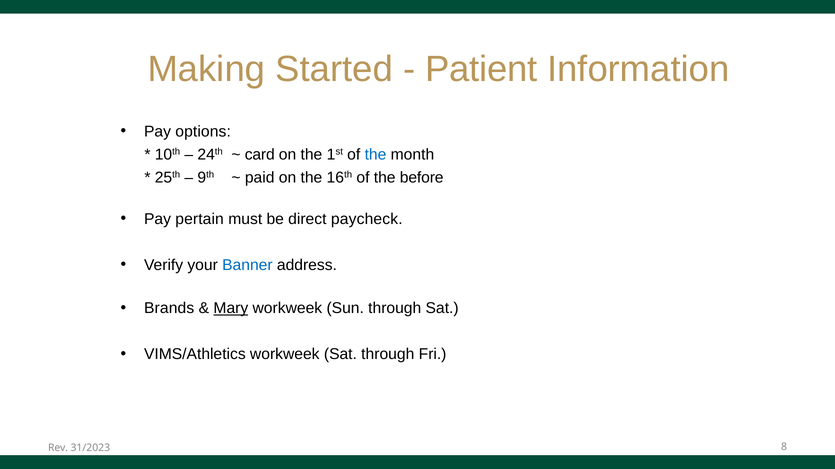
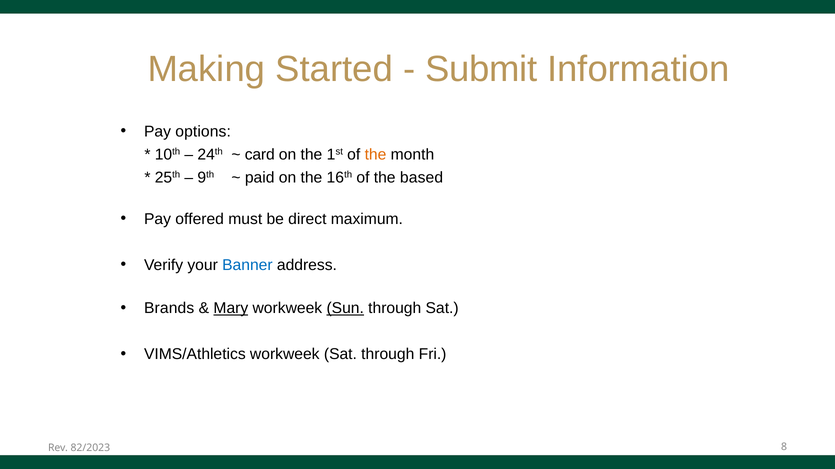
Patient: Patient -> Submit (481, 69)
the colour: blue -> orange (376, 155)
before: before -> based (422, 178)
pertain: pertain -> offered (200, 219)
paycheck: paycheck -> maximum (367, 219)
Sun underline: none -> present (345, 309)
31/2023: 31/2023 -> 82/2023 (90, 449)
